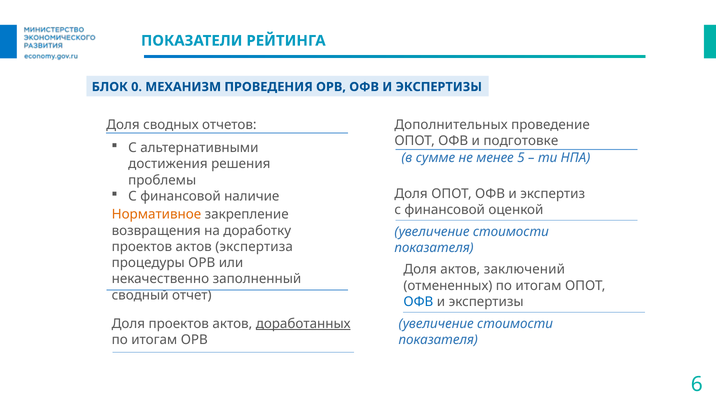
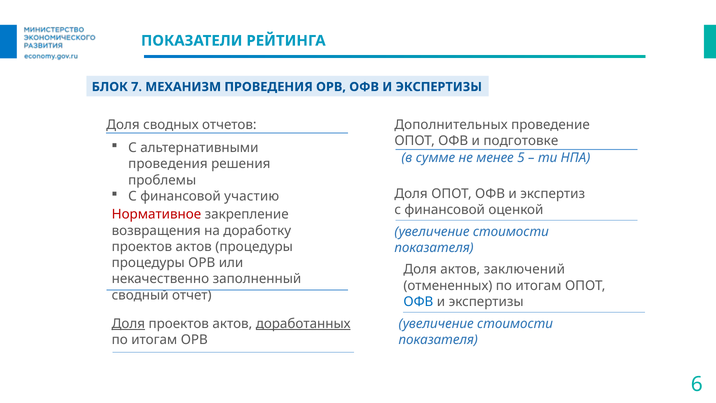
0: 0 -> 7 (137, 87)
достижения: достижения -> проведения (168, 164)
наличие: наличие -> участию (252, 196)
Нормативное colour: orange -> red (156, 214)
актов экспертиза: экспертиза -> процедуры (254, 247)
Доля underline: none -> present (128, 324)
